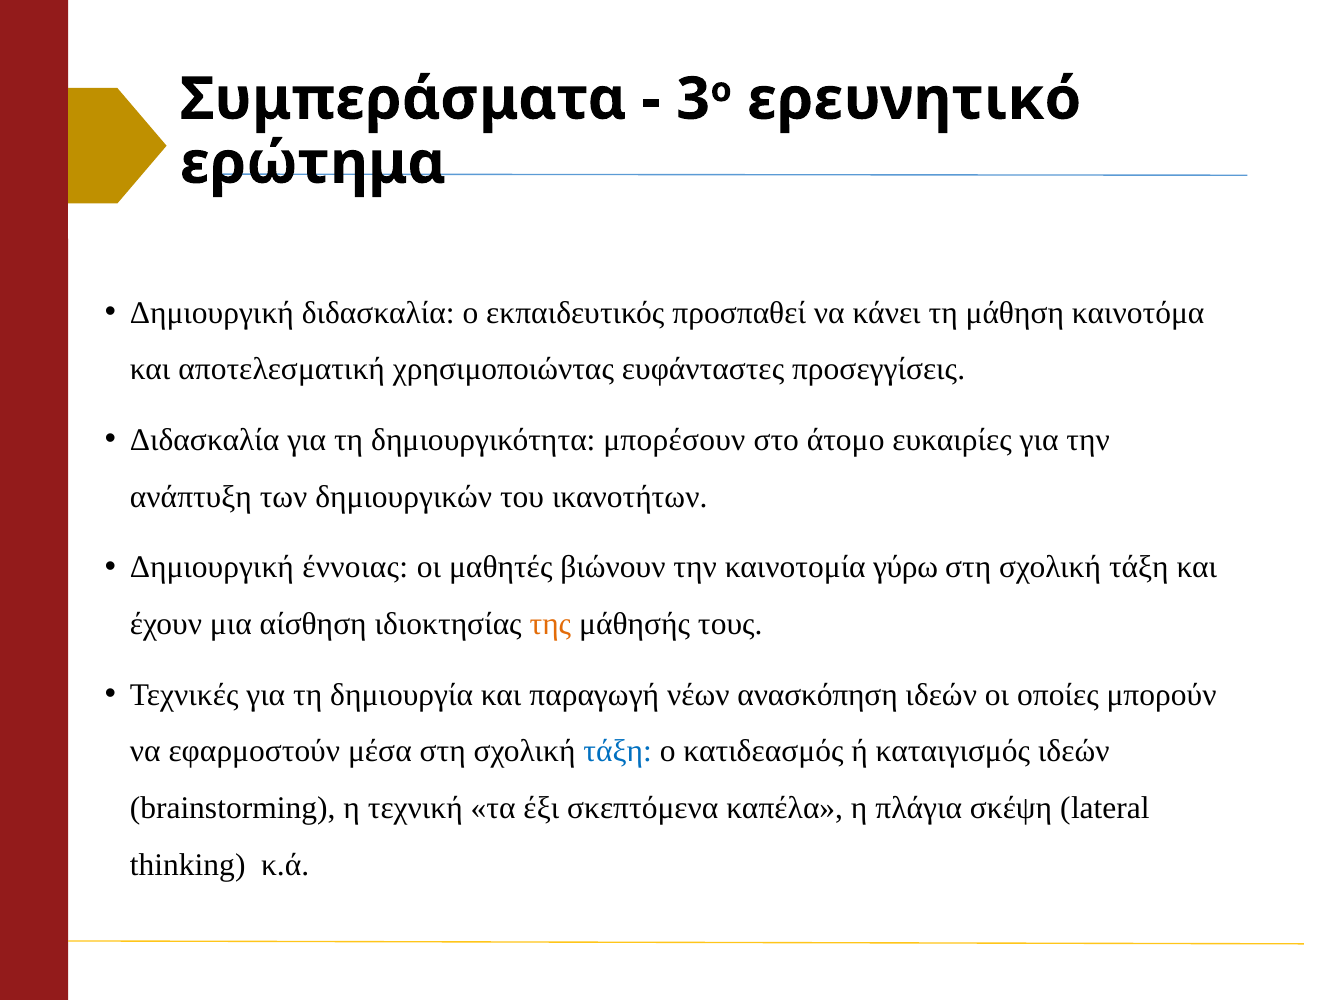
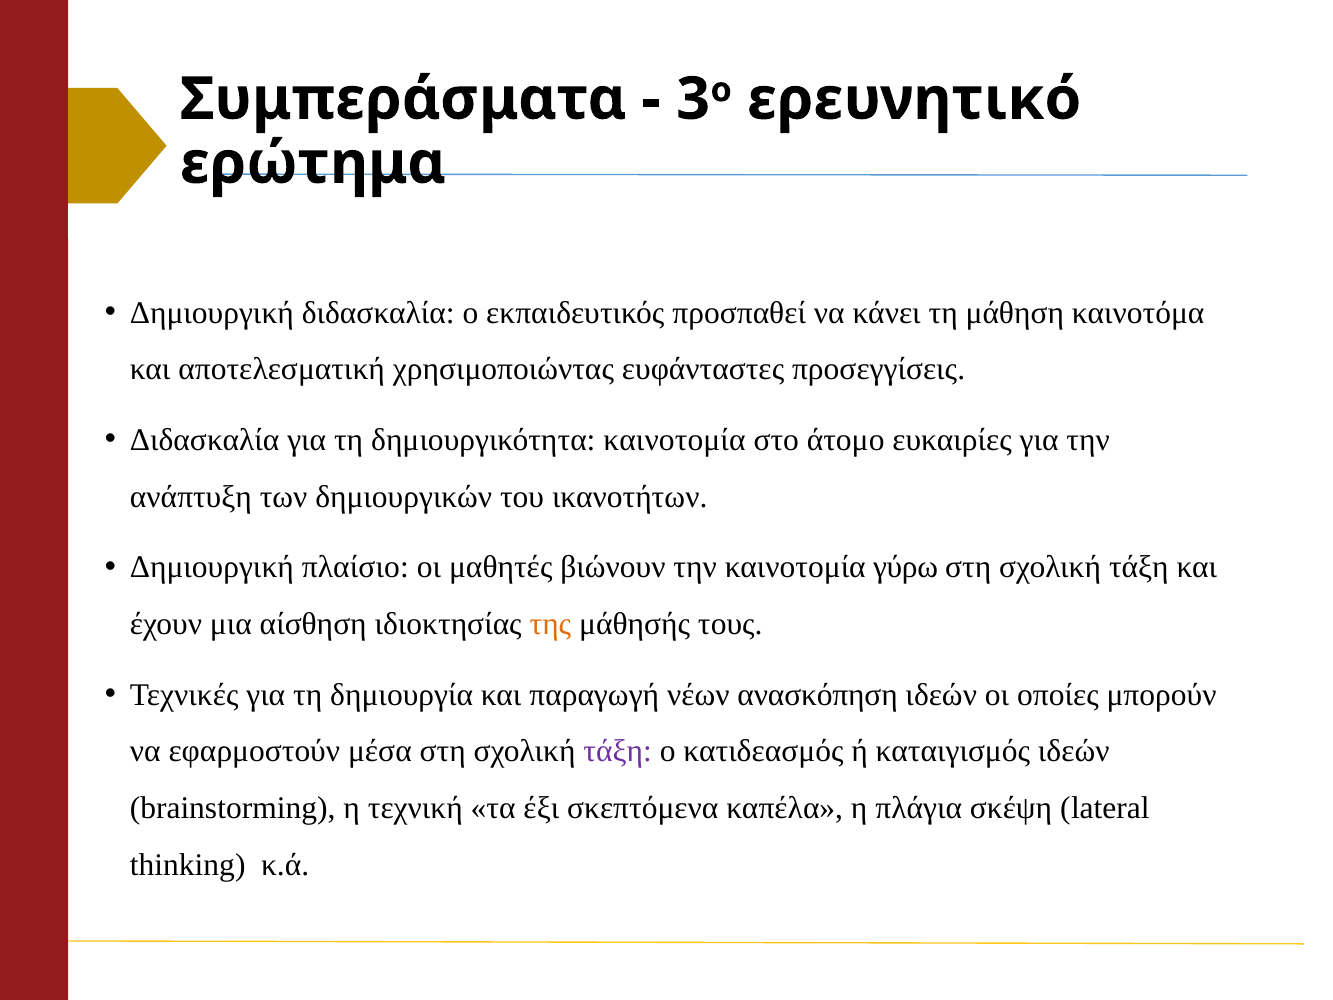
δημιουργικότητα μπορέσουν: μπορέσουν -> καινοτομία (674, 440)
έννοιας: έννοιας -> πλαίσιο (355, 567)
τάξη colour: blue -> purple (618, 751)
